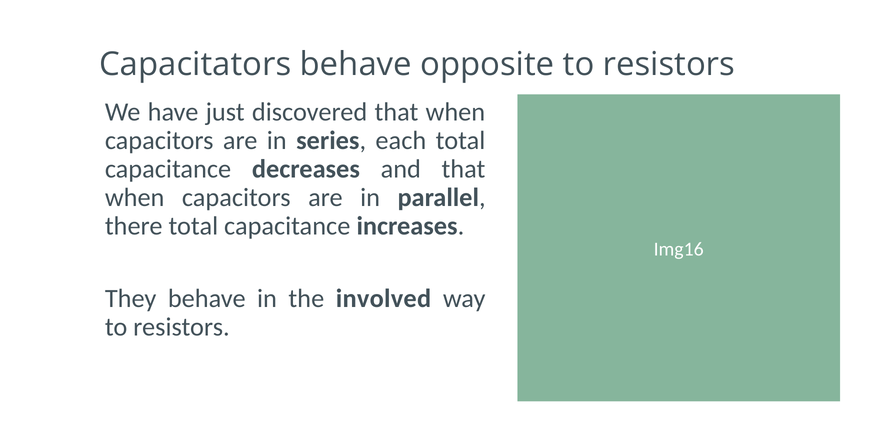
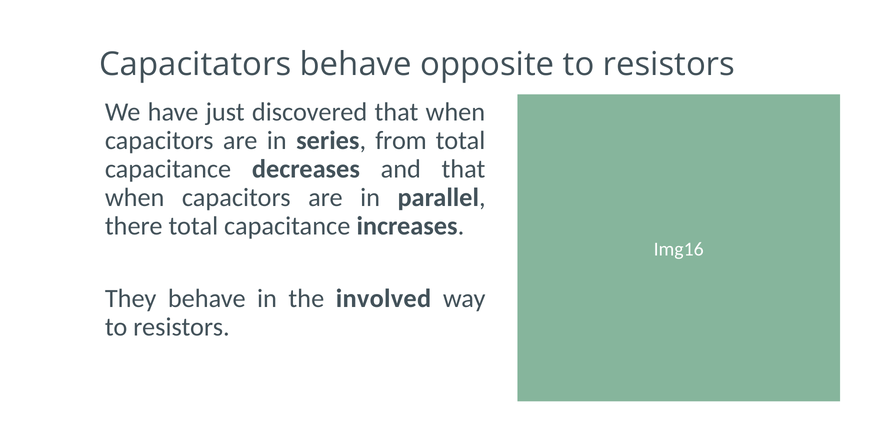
each: each -> from (401, 141)
